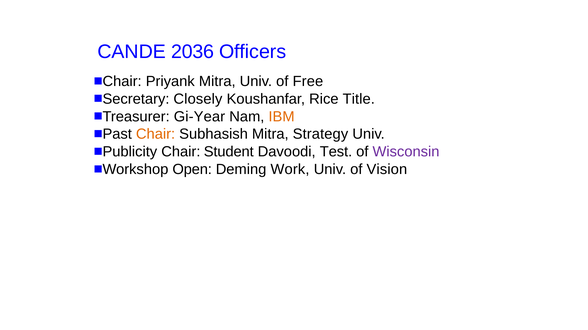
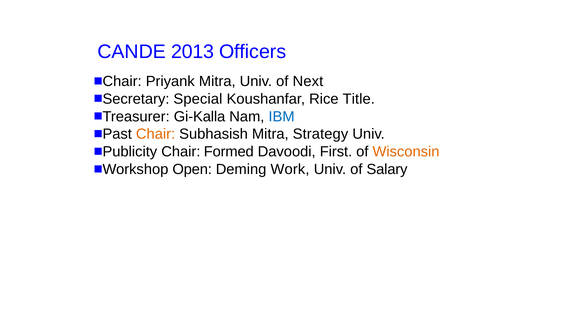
2036: 2036 -> 2013 (193, 52)
Free: Free -> Next (308, 82)
Closely: Closely -> Special (198, 99)
Gi-Year: Gi-Year -> Gi-Kalla (200, 117)
IBM colour: orange -> blue (282, 117)
Student: Student -> Formed (229, 152)
Test: Test -> First (336, 152)
Wisconsin colour: purple -> orange (406, 152)
Vision: Vision -> Salary (387, 170)
